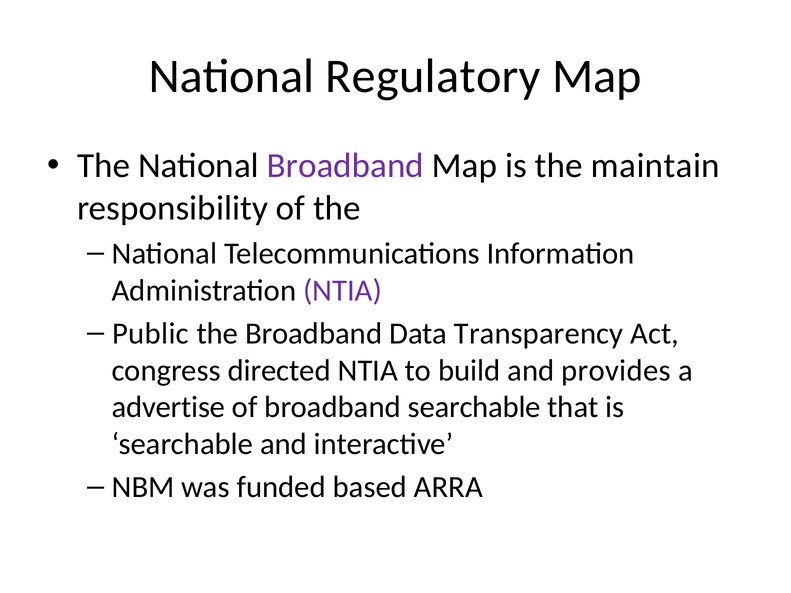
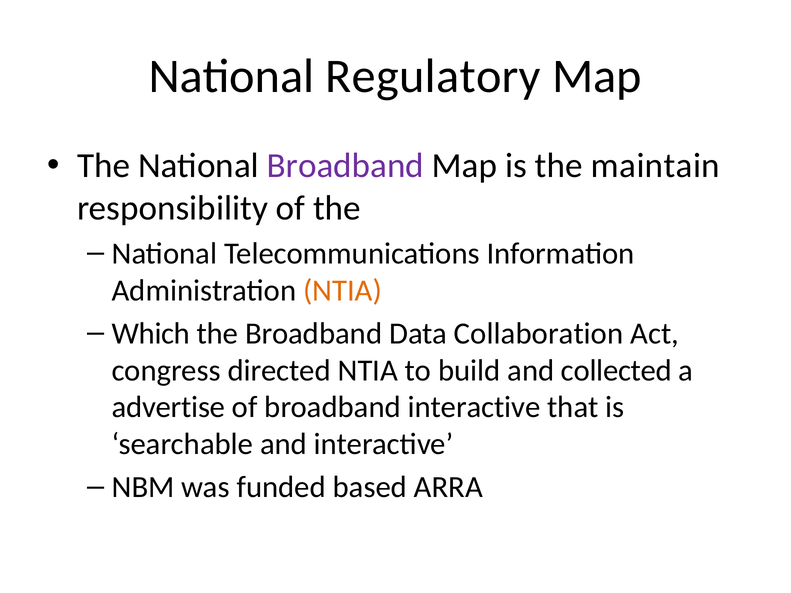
NTIA colour: purple -> orange (343, 290)
Public: Public -> Which (151, 334)
Transparency: Transparency -> Collaboration (539, 334)
provides: provides -> collected (616, 371)
broadband searchable: searchable -> interactive (474, 407)
